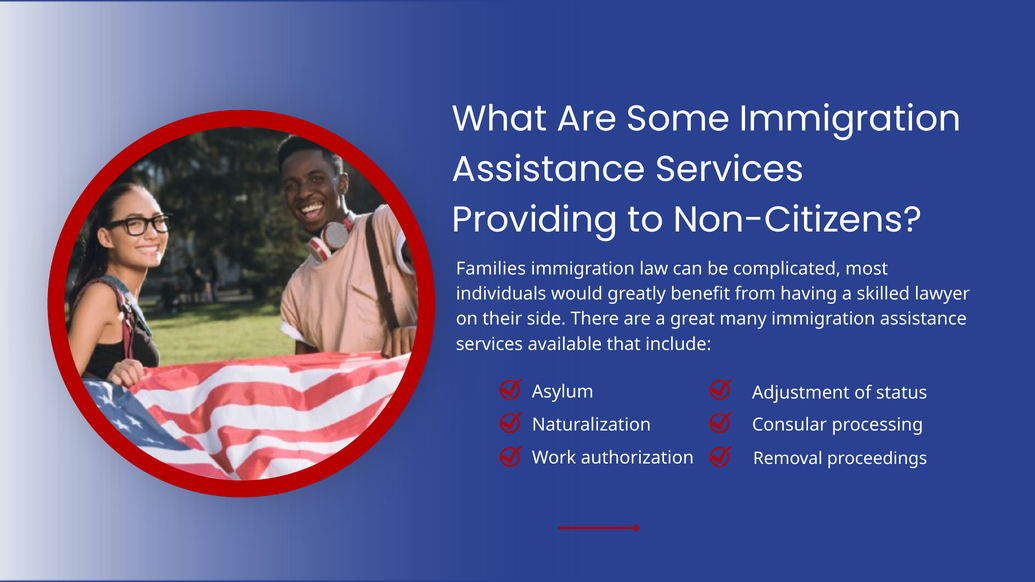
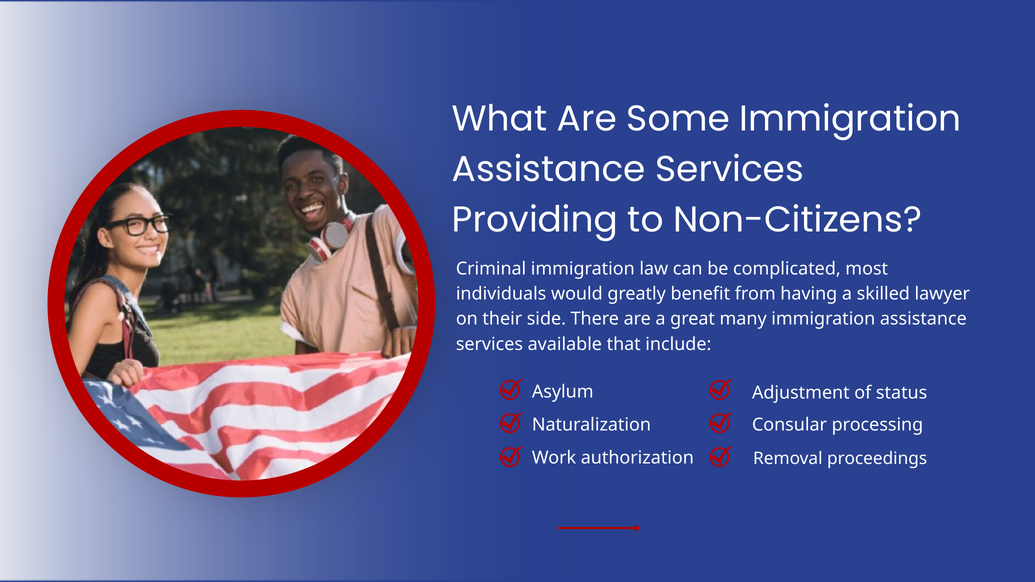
Families: Families -> Criminal (491, 269)
